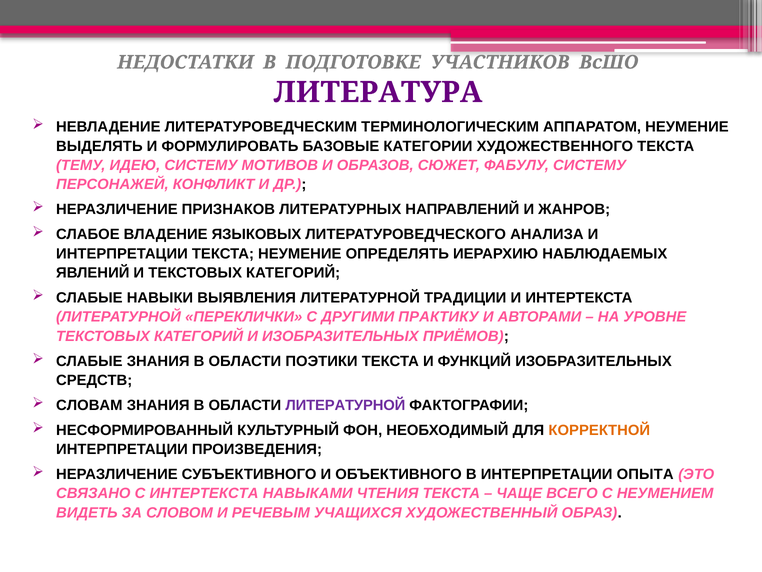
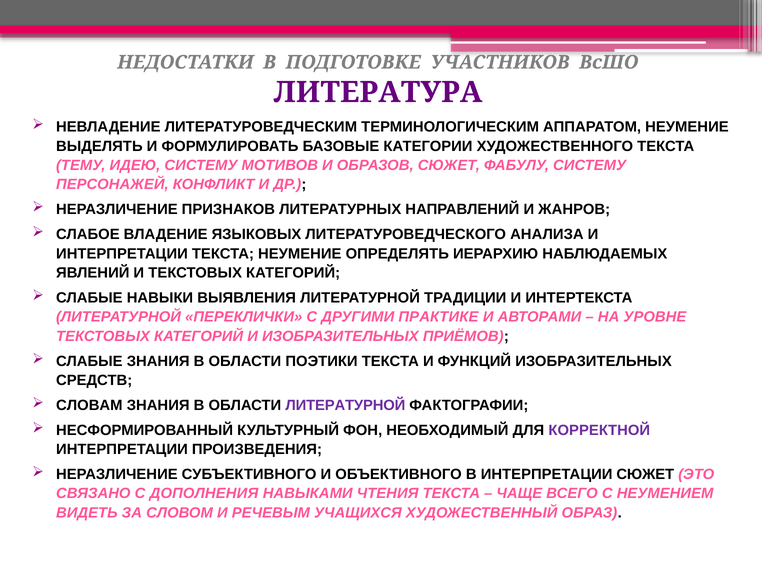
ПРАКТИКУ: ПРАКТИКУ -> ПРАКТИКЕ (438, 317)
КОРРЕКТНОЙ colour: orange -> purple (599, 430)
ИНТЕРПРЕТАЦИИ ОПЫТА: ОПЫТА -> СЮЖЕТ (645, 474)
С ИНТЕРТЕКСТА: ИНТЕРТЕКСТА -> ДОПОЛНЕНИЯ (204, 493)
